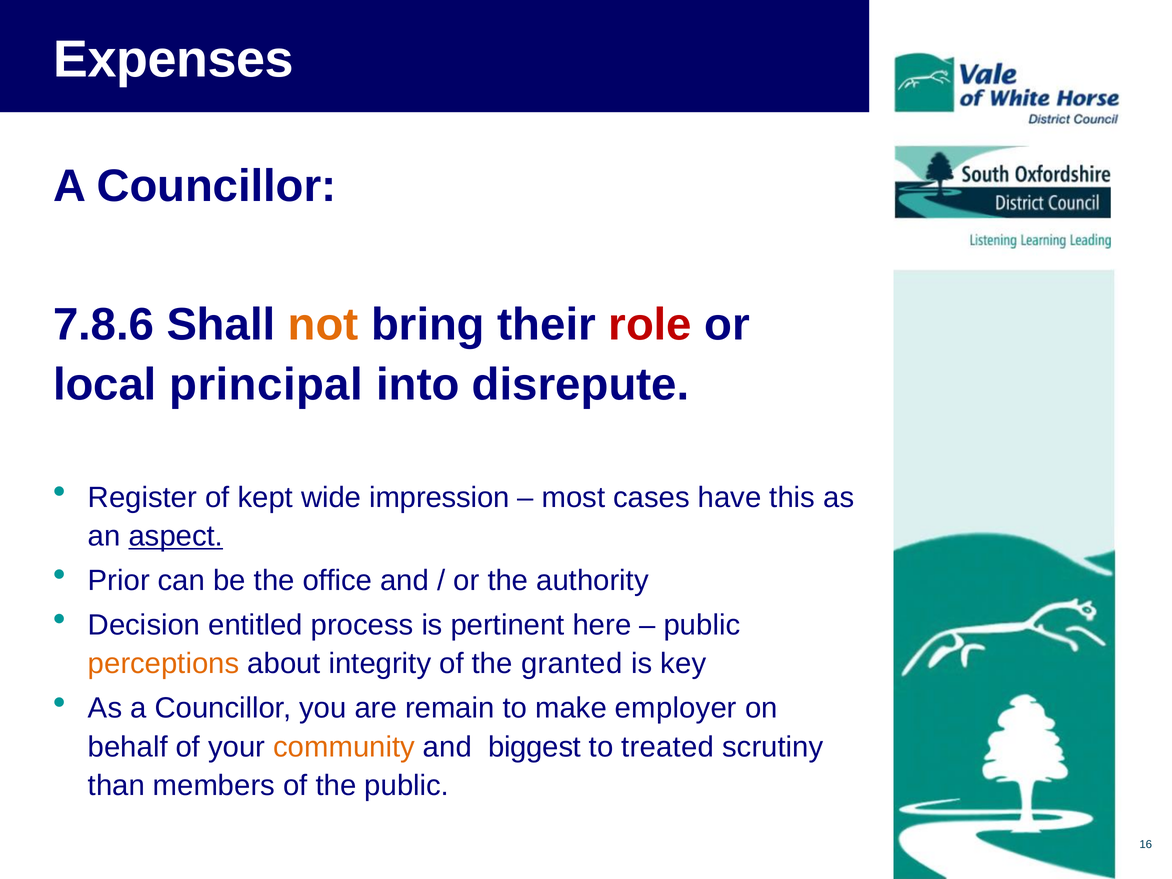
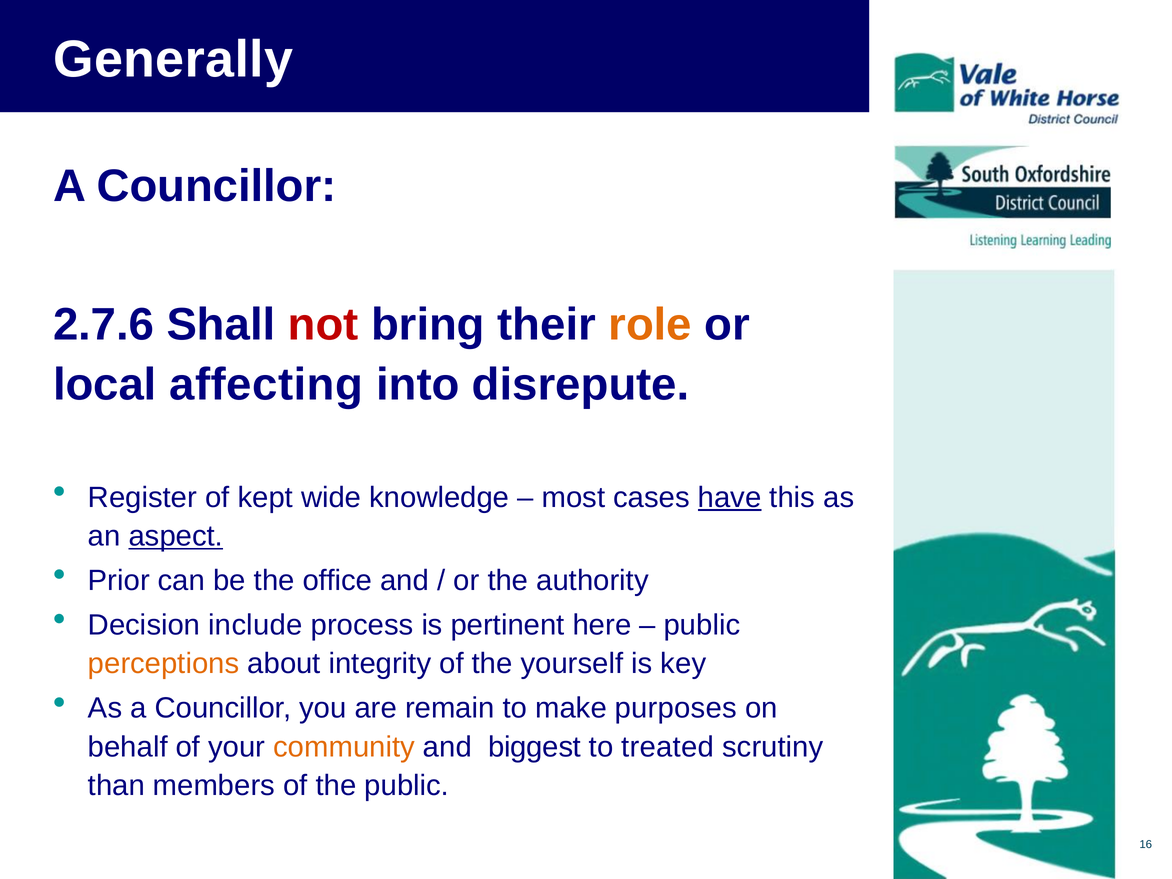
Expenses: Expenses -> Generally (173, 60)
7.8.6: 7.8.6 -> 2.7.6 (104, 325)
not colour: orange -> red (323, 325)
role colour: red -> orange (650, 325)
principal: principal -> affecting (266, 385)
impression: impression -> knowledge (439, 497)
have underline: none -> present (730, 497)
entitled: entitled -> include (255, 625)
granted: granted -> yourself (572, 664)
employer: employer -> purposes (676, 708)
